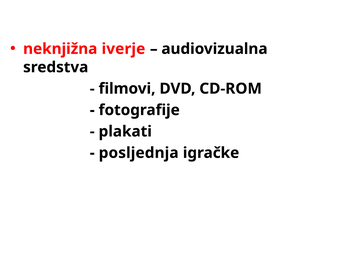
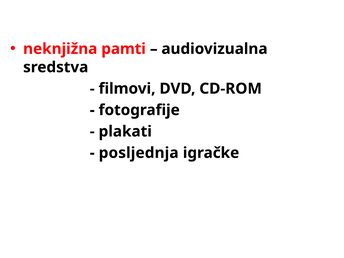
iverje: iverje -> pamti (124, 49)
